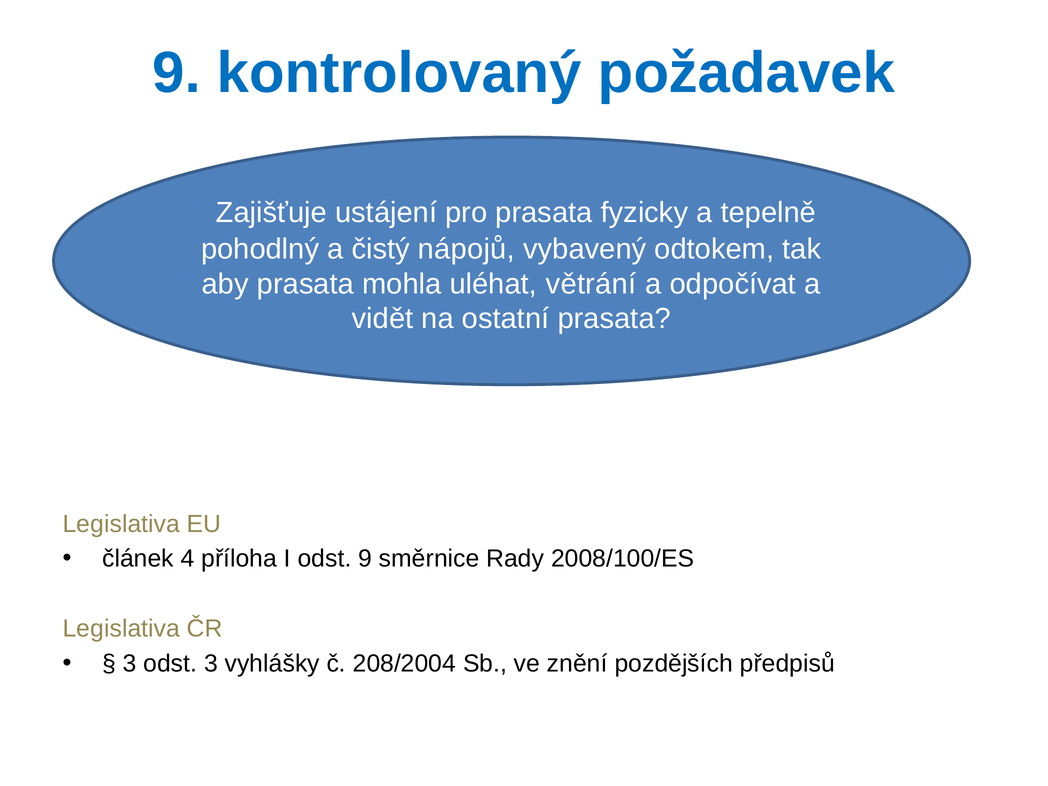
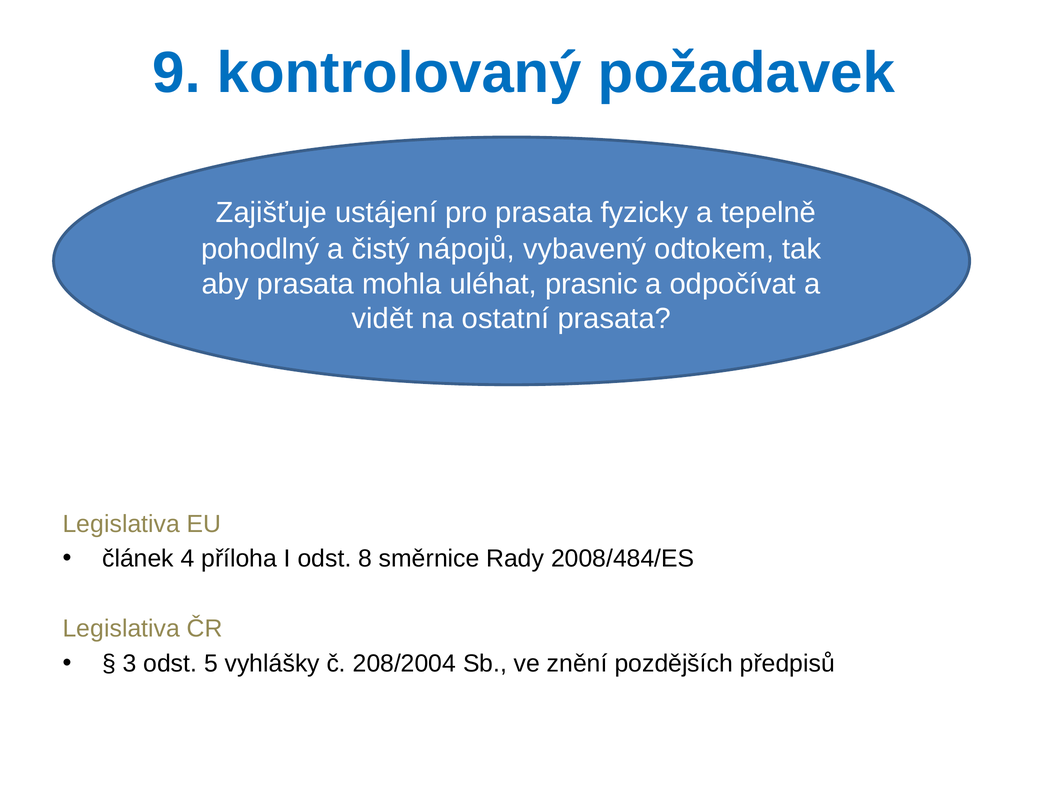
větrání: větrání -> prasnic (591, 284)
odst 9: 9 -> 8 (365, 559)
2008/100/ES: 2008/100/ES -> 2008/484/ES (623, 559)
odst 3: 3 -> 5 (211, 664)
